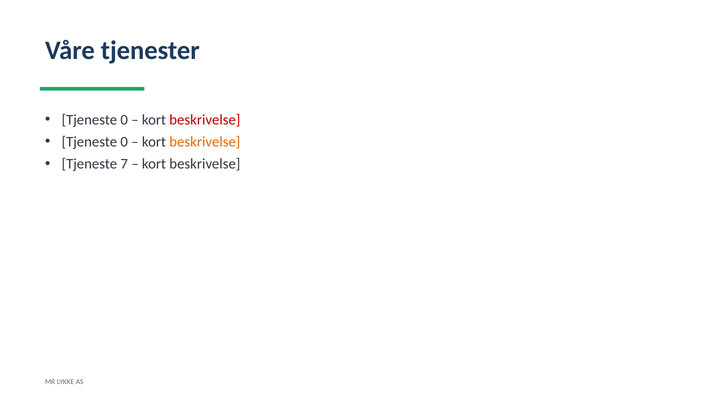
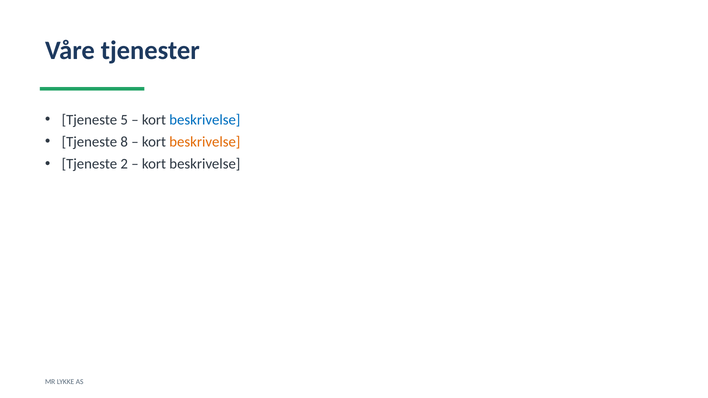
0: 0 -> 5 (124, 120)
beskrivelse colour: red -> blue (205, 120)
0: 0 -> 8 (124, 142)
7: 7 -> 2 (124, 164)
